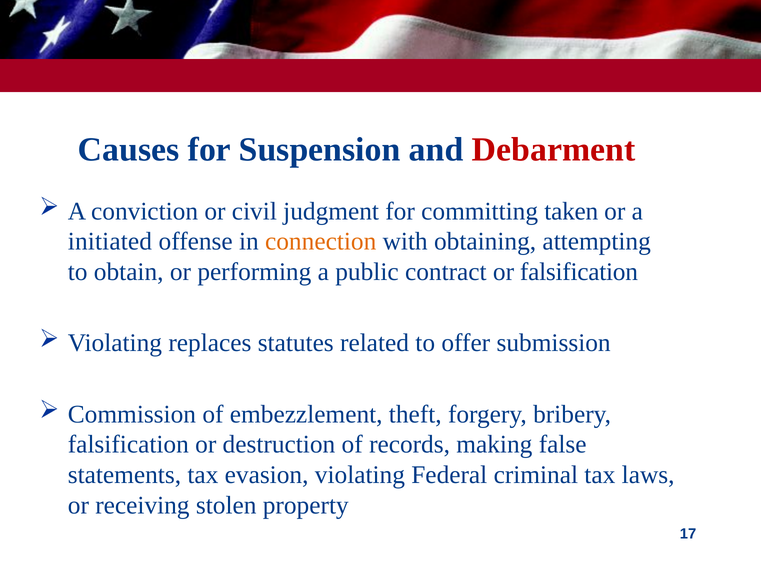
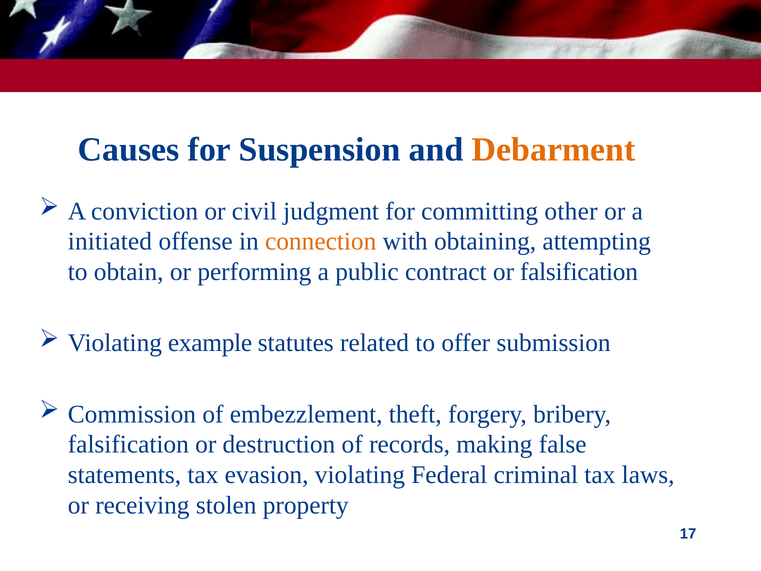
Debarment colour: red -> orange (554, 150)
taken: taken -> other (571, 211)
replaces: replaces -> example (210, 343)
